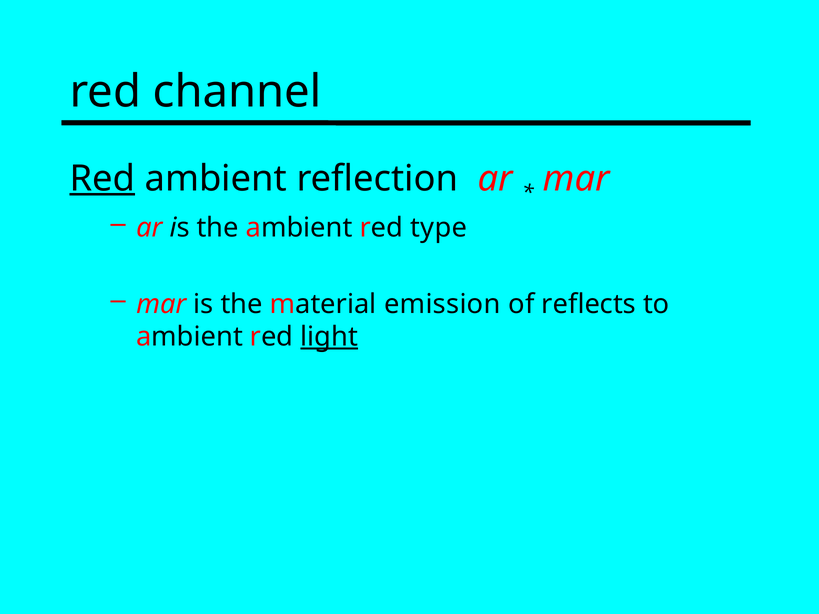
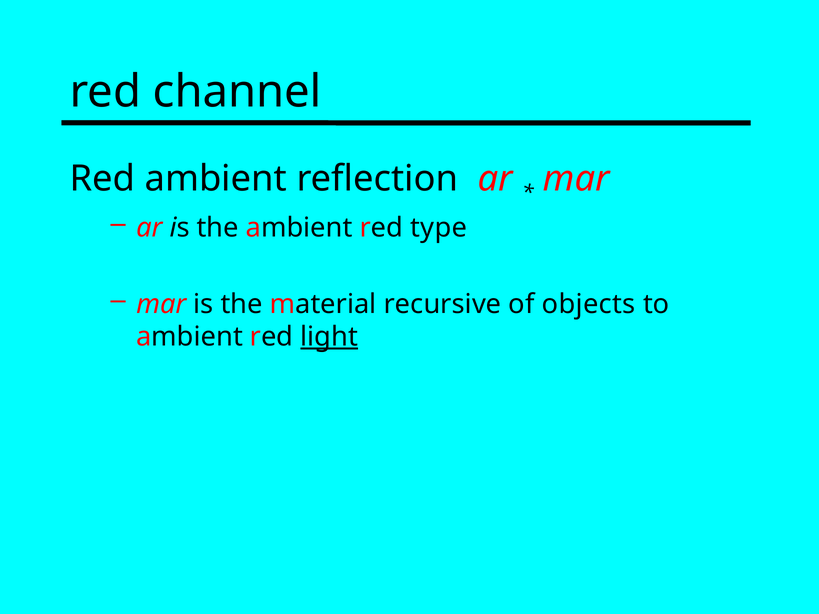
Red underline: present -> none (102, 179)
emission: emission -> recursive (442, 304)
reflects: reflects -> objects (589, 304)
